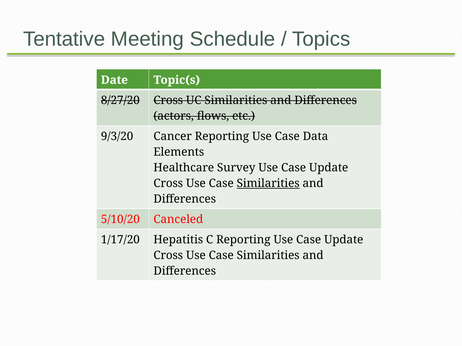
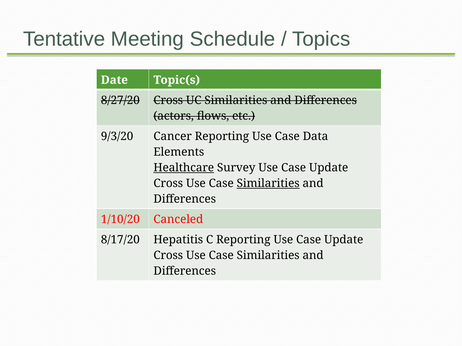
Healthcare underline: none -> present (184, 168)
5/10/20: 5/10/20 -> 1/10/20 (120, 220)
1/17/20: 1/17/20 -> 8/17/20 (120, 240)
